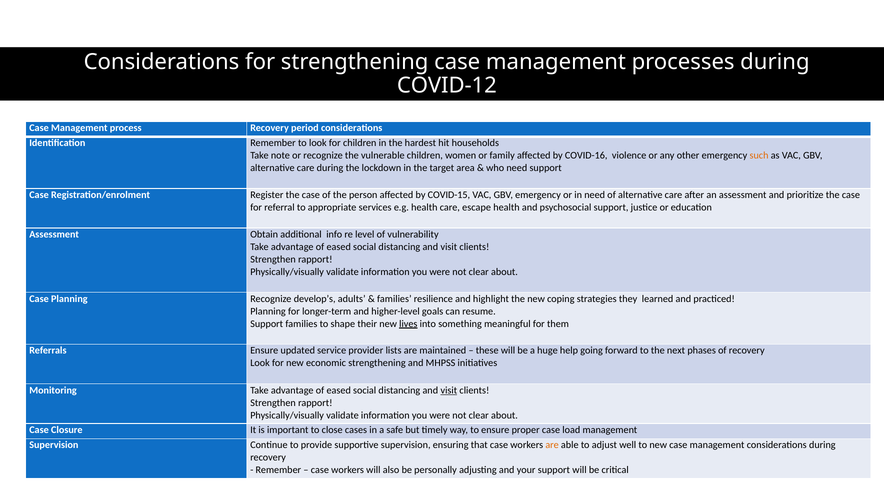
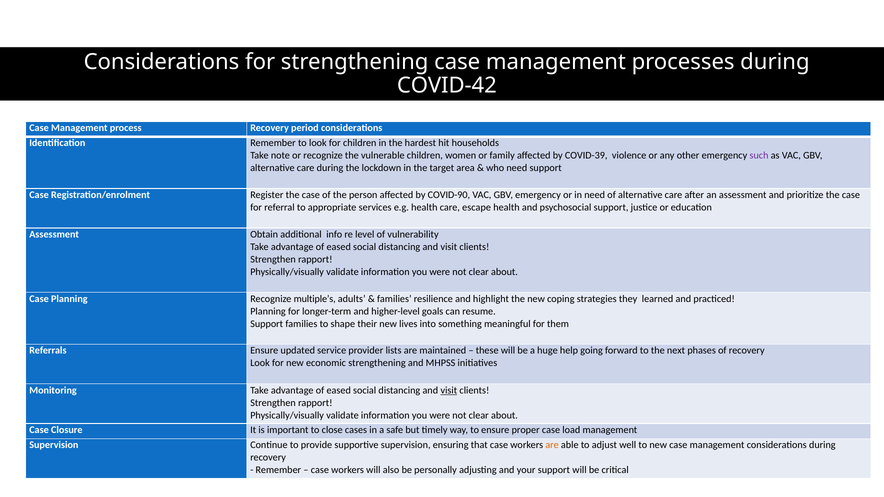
COVID-12: COVID-12 -> COVID-42 (447, 86)
COVID-16: COVID-16 -> COVID-39 (586, 156)
such colour: orange -> purple (759, 156)
COVID-15: COVID-15 -> COVID-90 (449, 195)
develop’s: develop’s -> multiple’s (315, 299)
lives underline: present -> none (408, 324)
